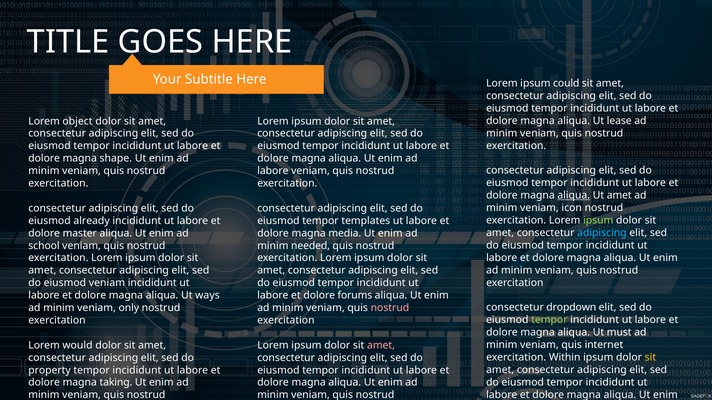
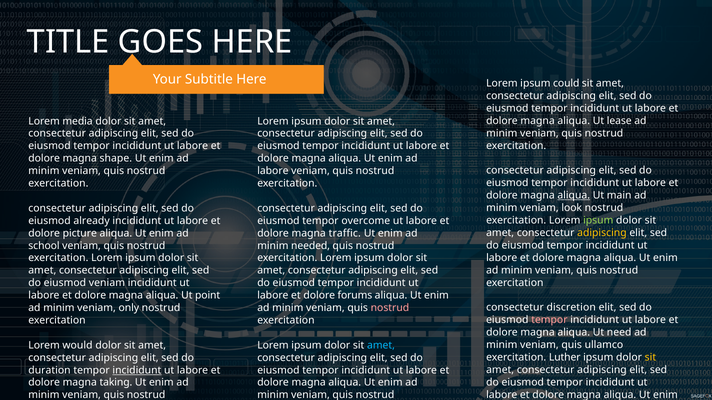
object: object -> media (78, 121)
Ut amet: amet -> main (619, 196)
icon: icon -> look (572, 208)
templates: templates -> overcome (366, 221)
adipiscing colour: light blue -> yellow (602, 233)
master: master -> picture (80, 233)
media: media -> traffic (345, 233)
ways: ways -> point (208, 296)
dropdown: dropdown -> discretion (571, 308)
tempor colour: light green -> pink (549, 320)
must: must -> need (619, 333)
internet: internet -> ullamco (604, 345)
amet colour: pink -> light blue (381, 346)
Within: Within -> Luther (565, 358)
property: property -> duration (49, 371)
incididunt underline: none -> present (137, 371)
